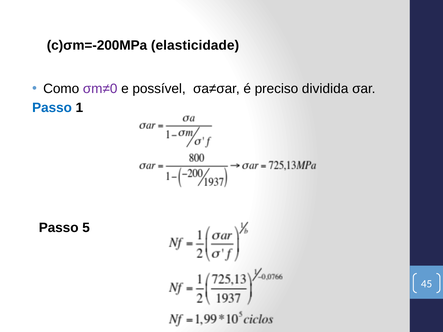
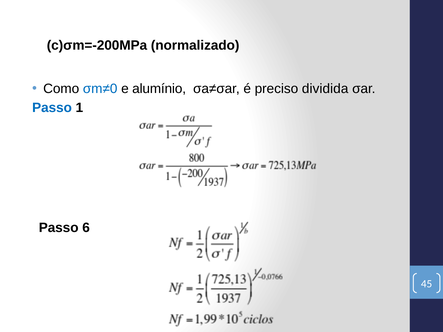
elasticidade: elasticidade -> normalizado (195, 45)
σm≠0 colour: purple -> blue (100, 89)
possível: possível -> alumínio (159, 89)
5: 5 -> 6 (86, 228)
